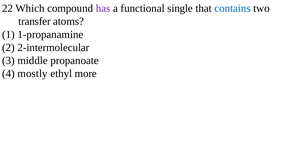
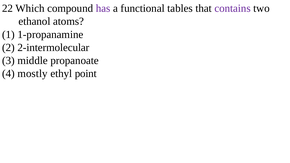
single: single -> tables (180, 8)
contains colour: blue -> purple (233, 8)
transfer: transfer -> ethanol (34, 21)
more: more -> point (86, 74)
